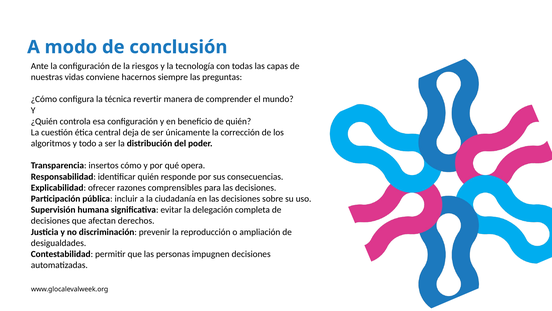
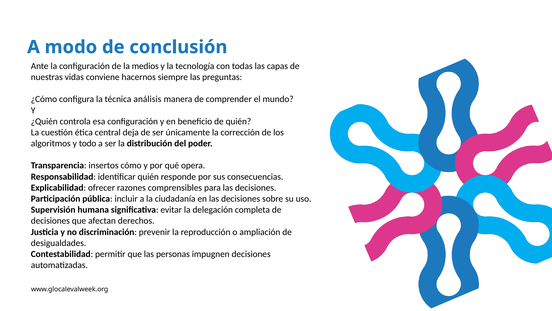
riesgos: riesgos -> medios (145, 66)
revertir: revertir -> análisis (147, 99)
